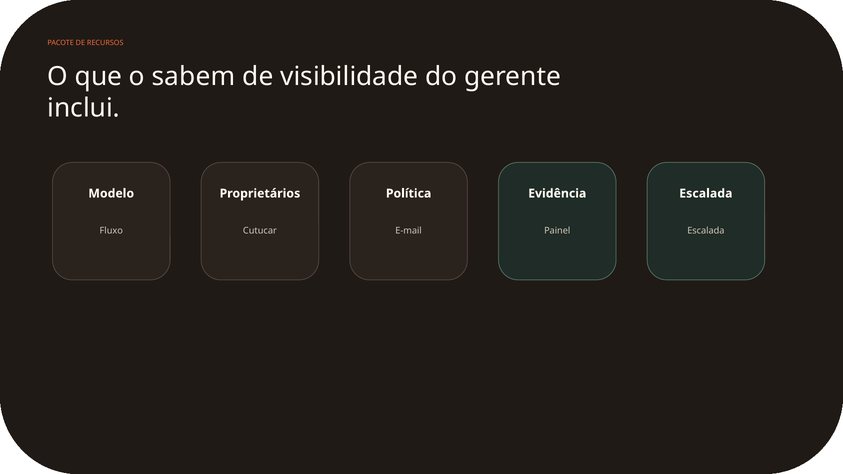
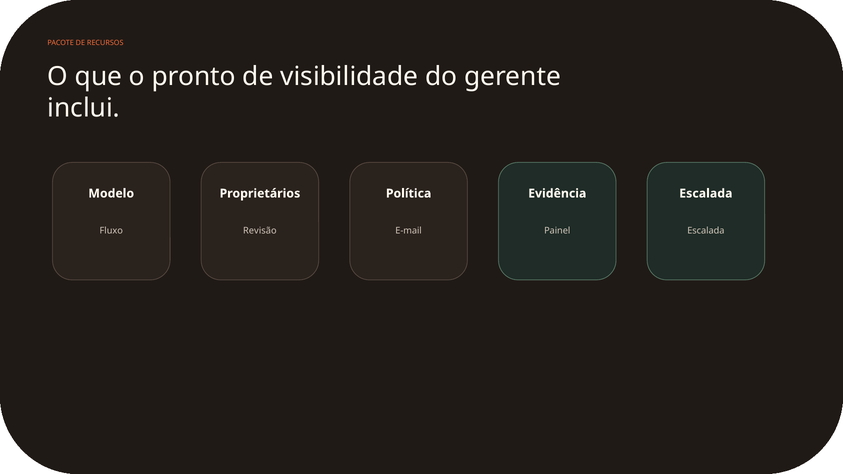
sabem: sabem -> pronto (194, 76)
Cutucar: Cutucar -> Revisão (260, 231)
